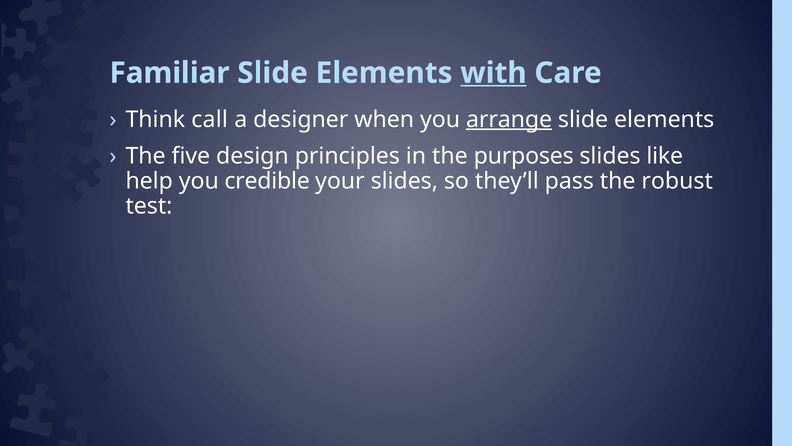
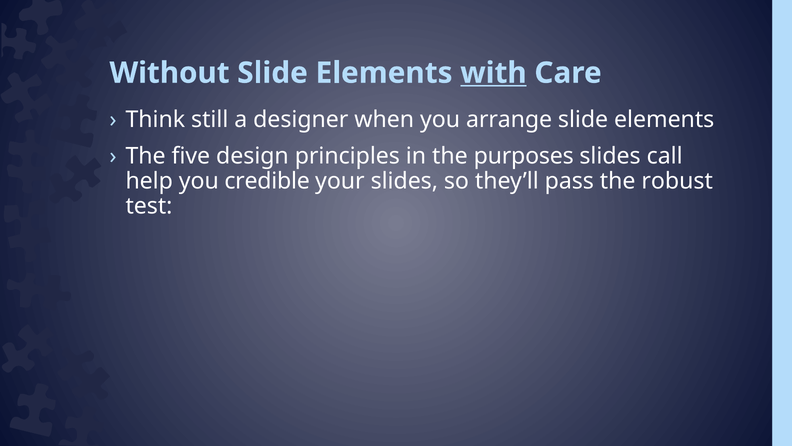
Familiar: Familiar -> Without (170, 73)
call: call -> still (210, 119)
arrange underline: present -> none (509, 119)
like: like -> call (665, 156)
